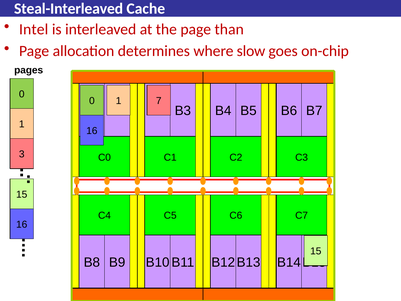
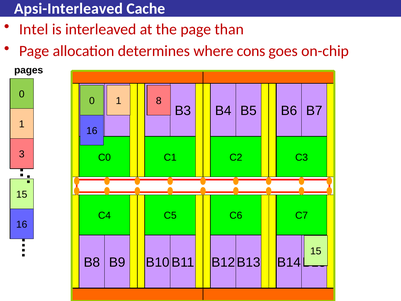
Steal-Interleaved: Steal-Interleaved -> Apsi-Interleaved (68, 9)
slow: slow -> cons (251, 51)
7: 7 -> 8 (159, 101)
